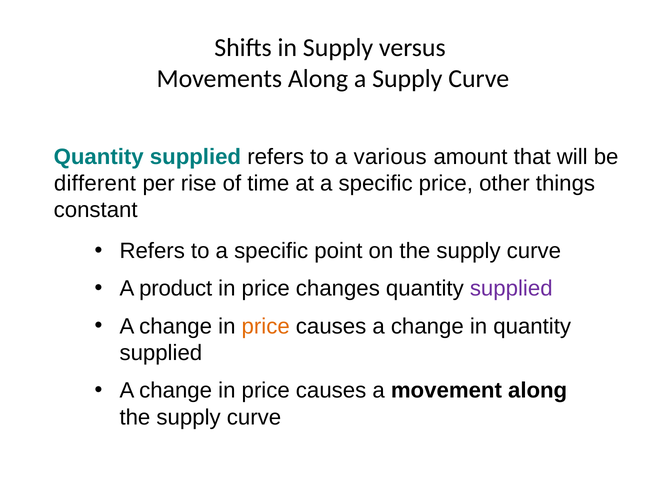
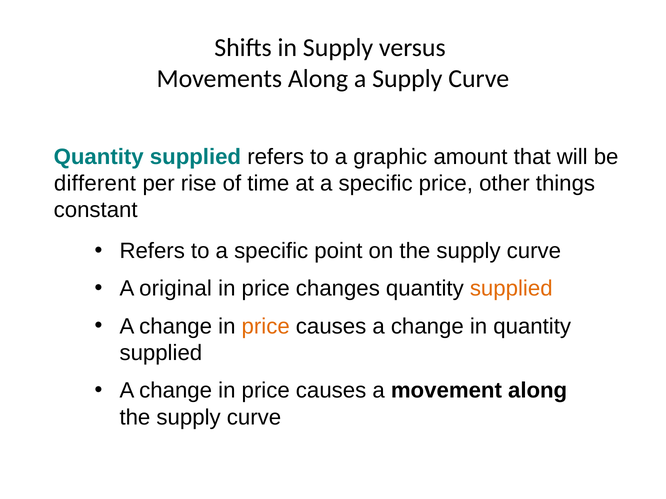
various: various -> graphic (390, 157)
product: product -> original (176, 289)
supplied colour: purple -> orange (511, 289)
